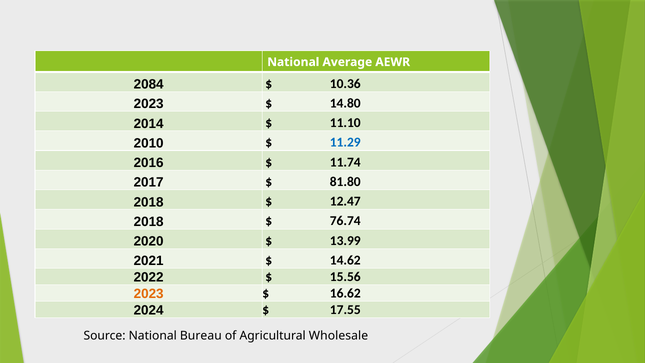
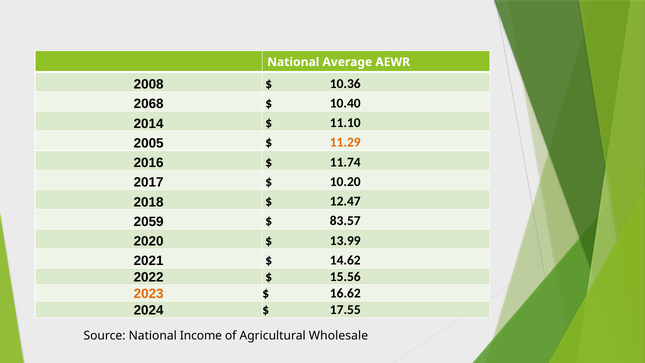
2084: 2084 -> 2008 (149, 84)
2023: 2023 -> 2068 (149, 104)
14.80: 14.80 -> 10.40 (345, 103)
2010: 2010 -> 2005 (149, 143)
11.29 colour: blue -> orange (345, 142)
81.80: 81.80 -> 10.20 (345, 182)
2018: 2018 -> 2059 (149, 222)
76.74: 76.74 -> 83.57 (345, 221)
Bureau: Bureau -> Income (201, 336)
